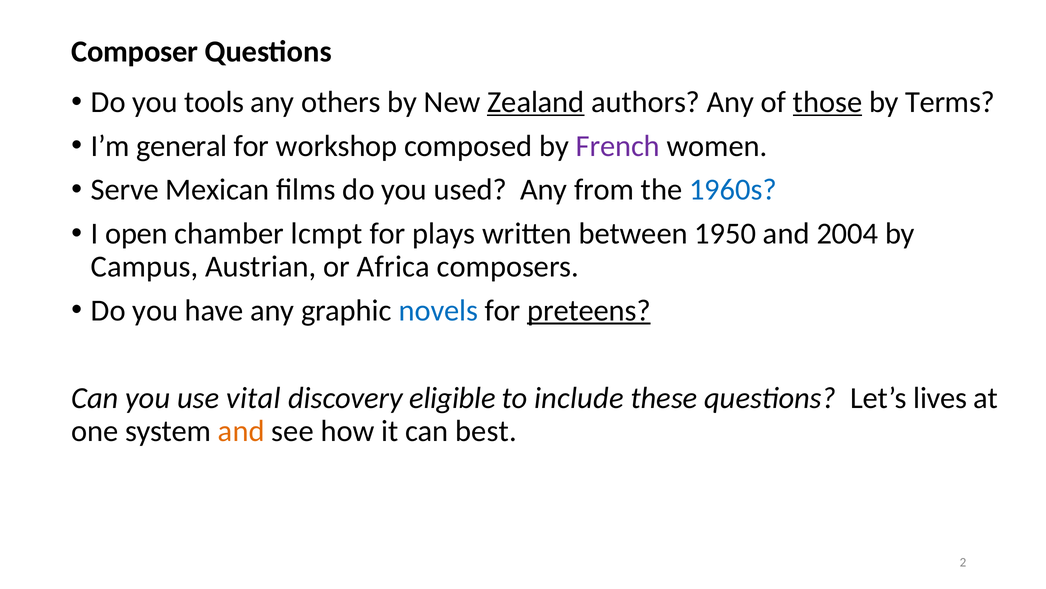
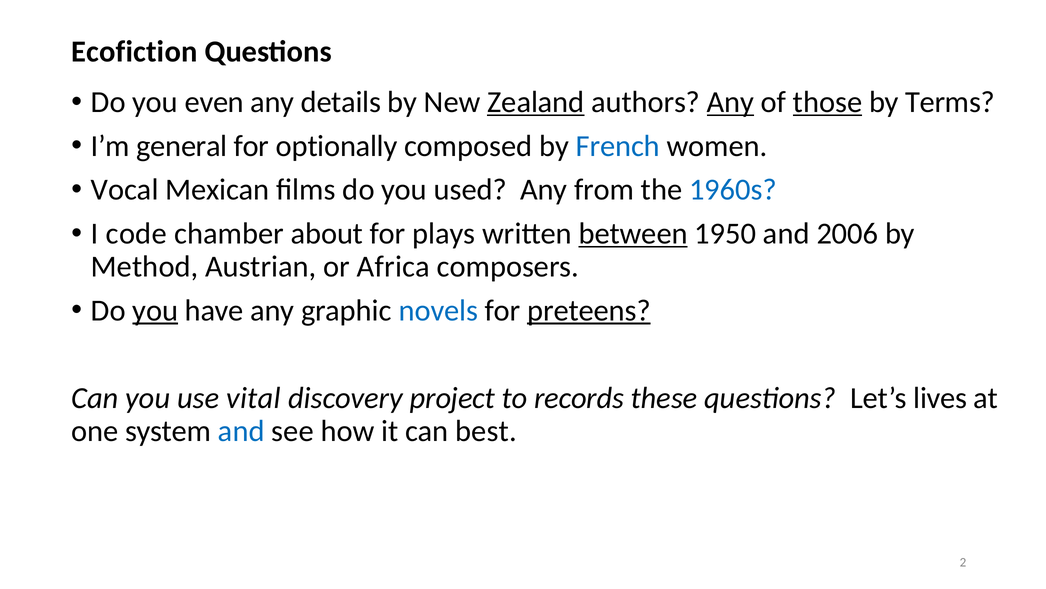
Composer: Composer -> Ecofiction (134, 52)
tools: tools -> even (214, 102)
others: others -> details (341, 102)
Any underline: none -> present (731, 102)
workshop: workshop -> optionally (337, 146)
French colour: purple -> blue (618, 146)
Serve: Serve -> Vocal (125, 190)
open: open -> code (136, 233)
lcmpt: lcmpt -> about (327, 233)
between underline: none -> present (633, 233)
2004: 2004 -> 2006 (847, 233)
Campus: Campus -> Method (145, 266)
you underline: none -> present (155, 310)
eligible: eligible -> project (452, 398)
include: include -> records (579, 398)
and colour: orange -> blue (241, 431)
